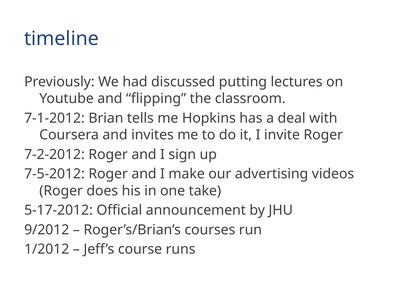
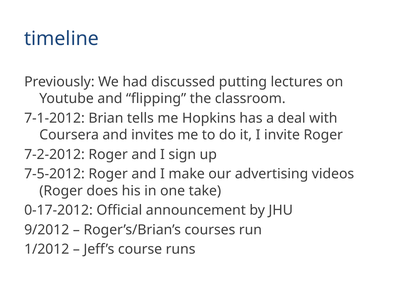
5-17-2012: 5-17-2012 -> 0-17-2012 (58, 210)
